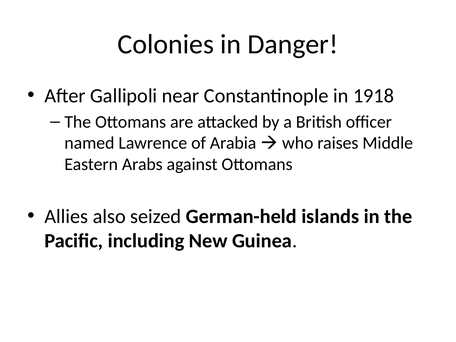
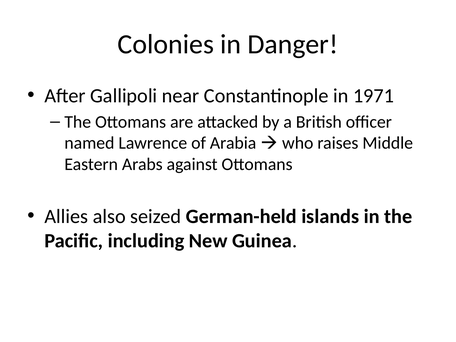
1918: 1918 -> 1971 (374, 96)
